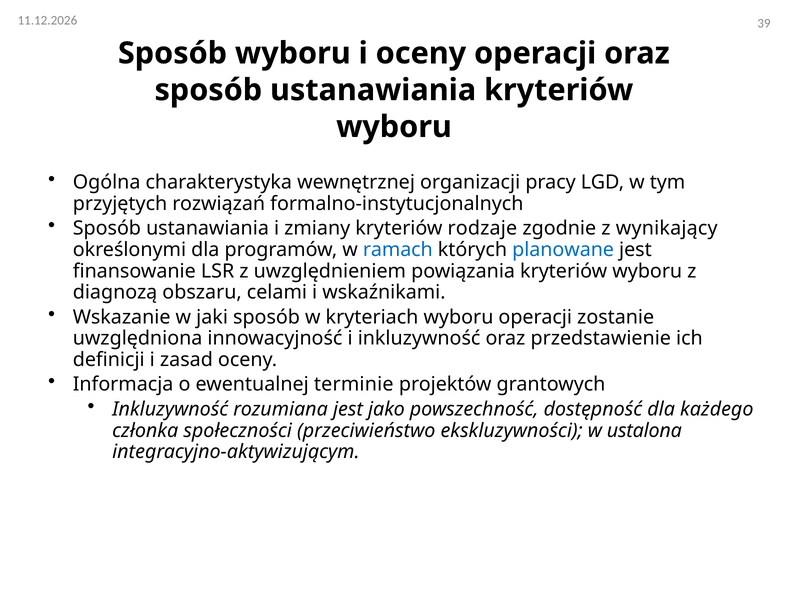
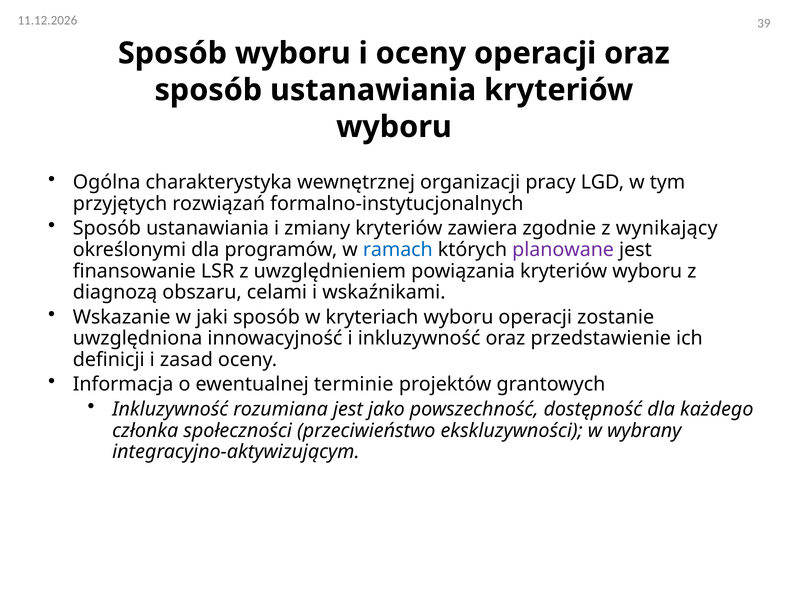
rodzaje: rodzaje -> zawiera (483, 228)
planowane colour: blue -> purple (563, 250)
ustalona: ustalona -> wybrany (644, 431)
